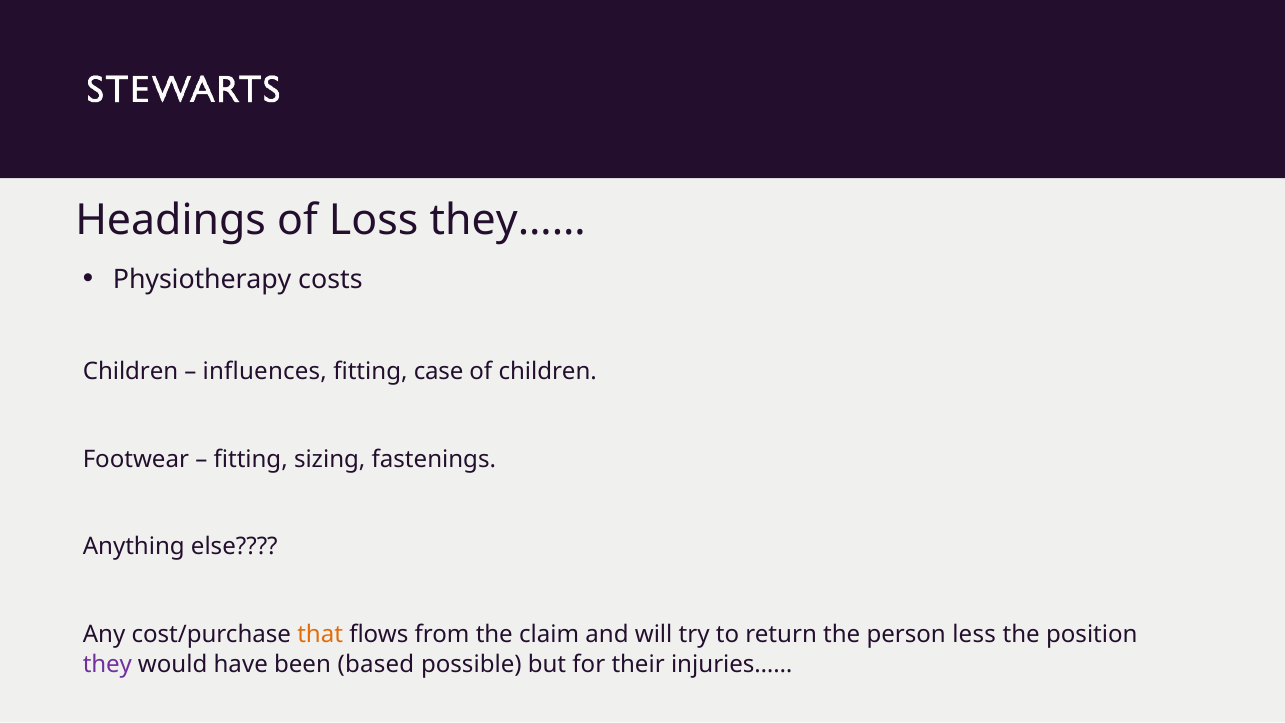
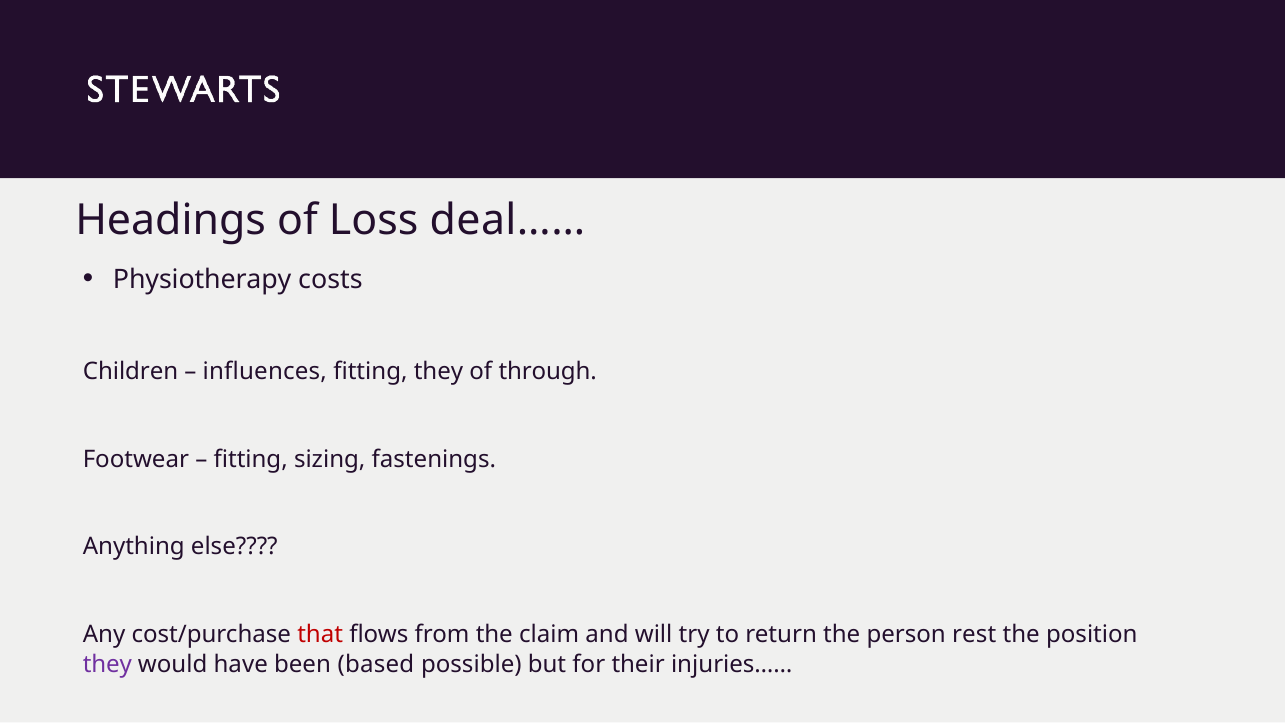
they……: they…… -> deal…… (507, 220)
fitting case: case -> they (438, 372)
of children: children -> through (548, 372)
that colour: orange -> red (320, 634)
less: less -> rest (974, 634)
